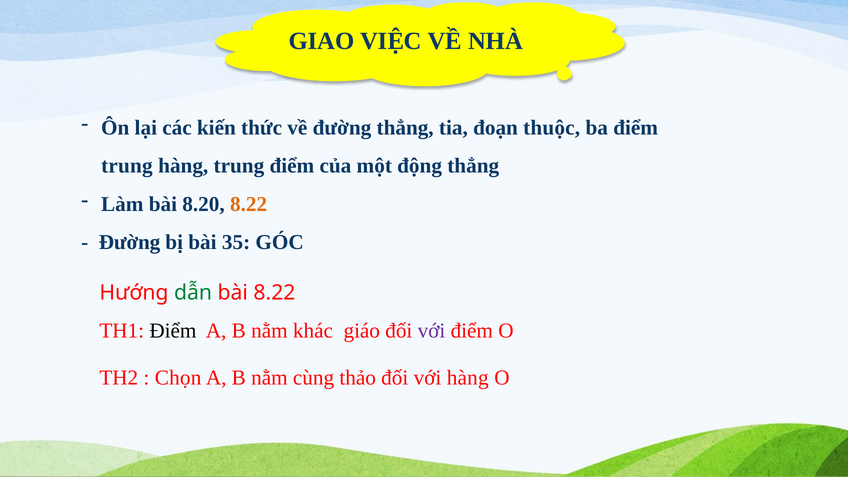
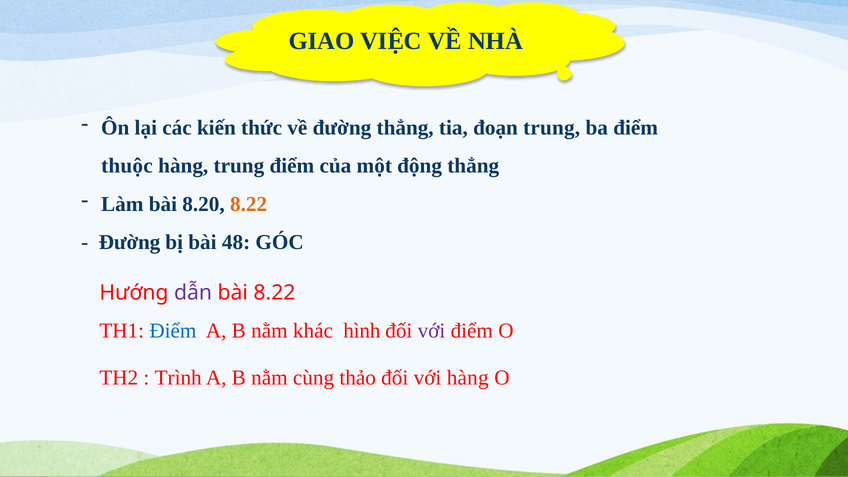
đoạn thuộc: thuộc -> trung (552, 128)
trung: trung -> thuộc (127, 166)
35: 35 -> 48 (236, 242)
dẫn colour: green -> purple (193, 293)
Điểm colour: black -> blue (173, 331)
giáo: giáo -> hình (362, 331)
Chọn: Chọn -> Trình (178, 378)
